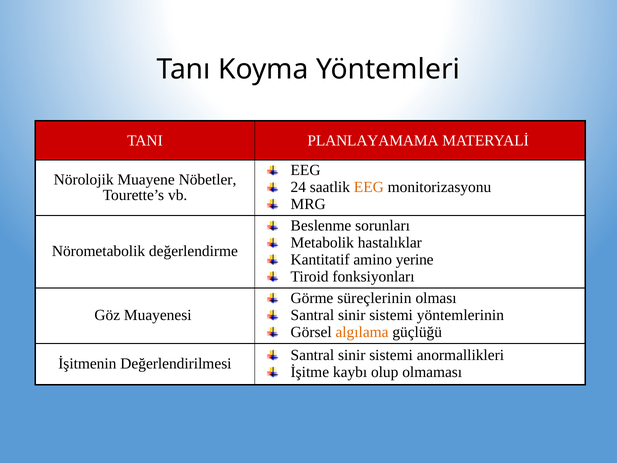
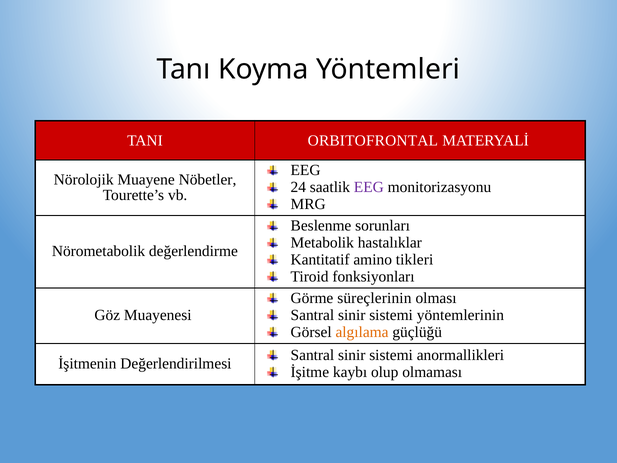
PLANLAYAMAMA: PLANLAYAMAMA -> ORBITOFRONTAL (373, 140)
EEG colour: orange -> purple (369, 187)
yerine: yerine -> tikleri (415, 260)
